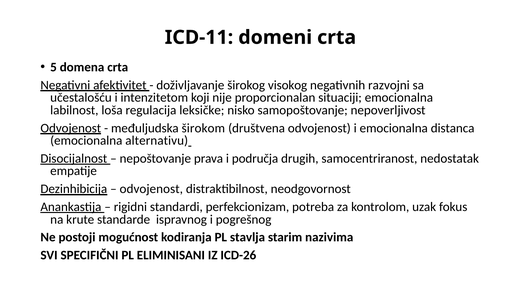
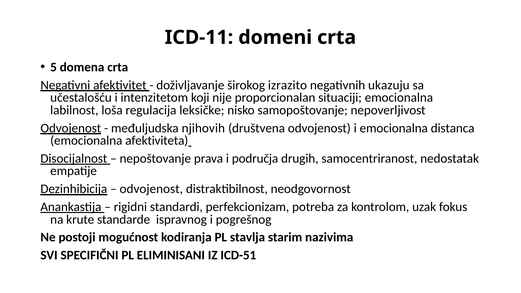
visokog: visokog -> izrazito (287, 85)
razvojni: razvojni -> ukazuju (389, 85)
širokom: širokom -> njihovih (203, 128)
alternativu: alternativu -> afektiviteta (157, 141)
ICD-26: ICD-26 -> ICD-51 (238, 255)
